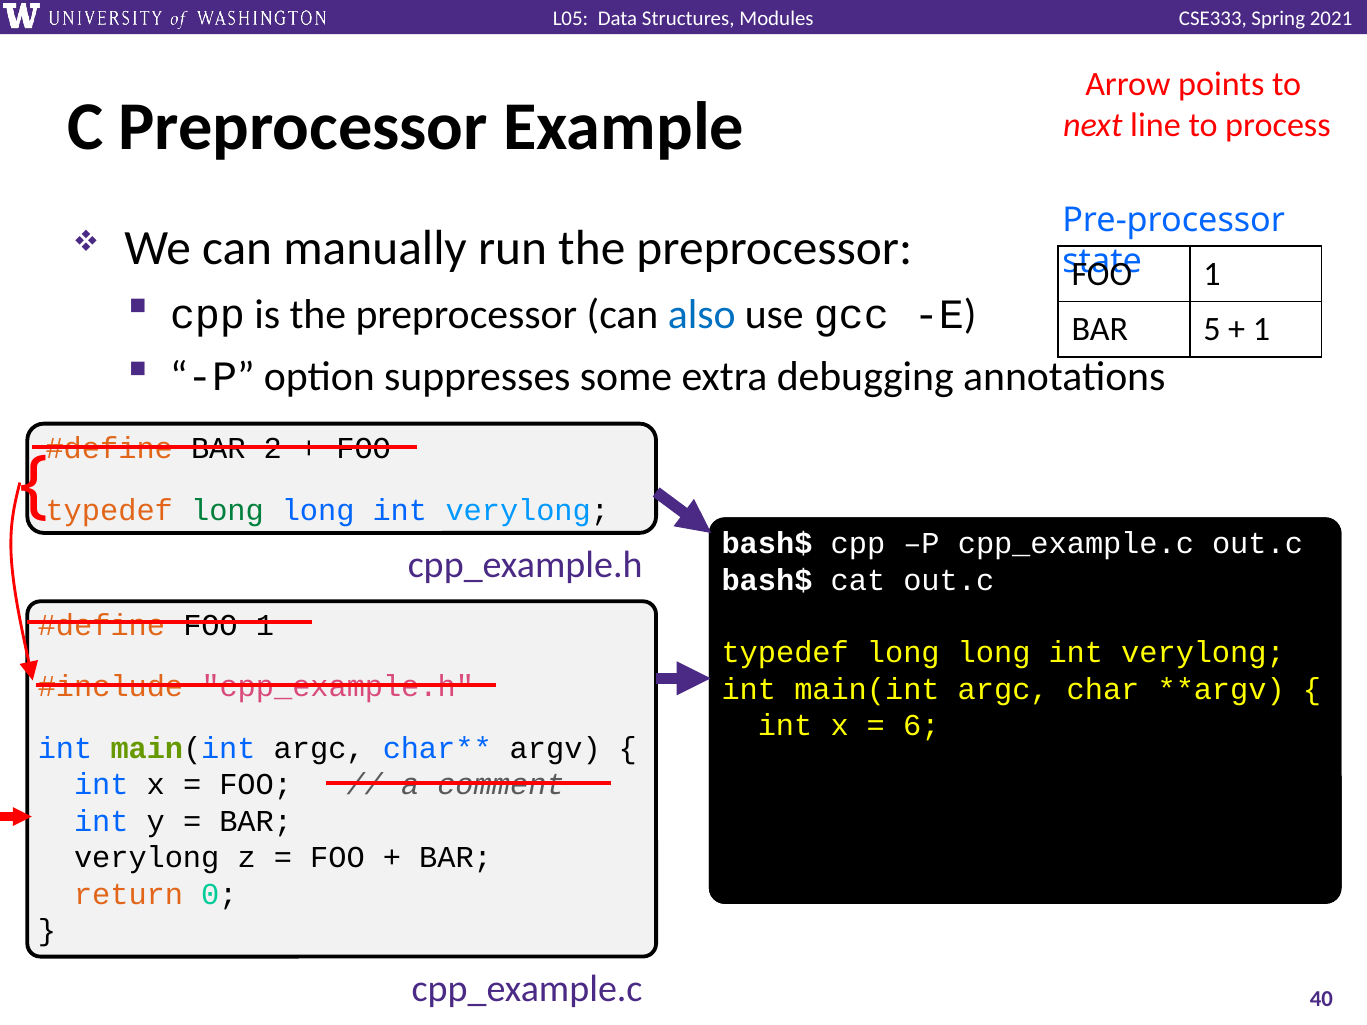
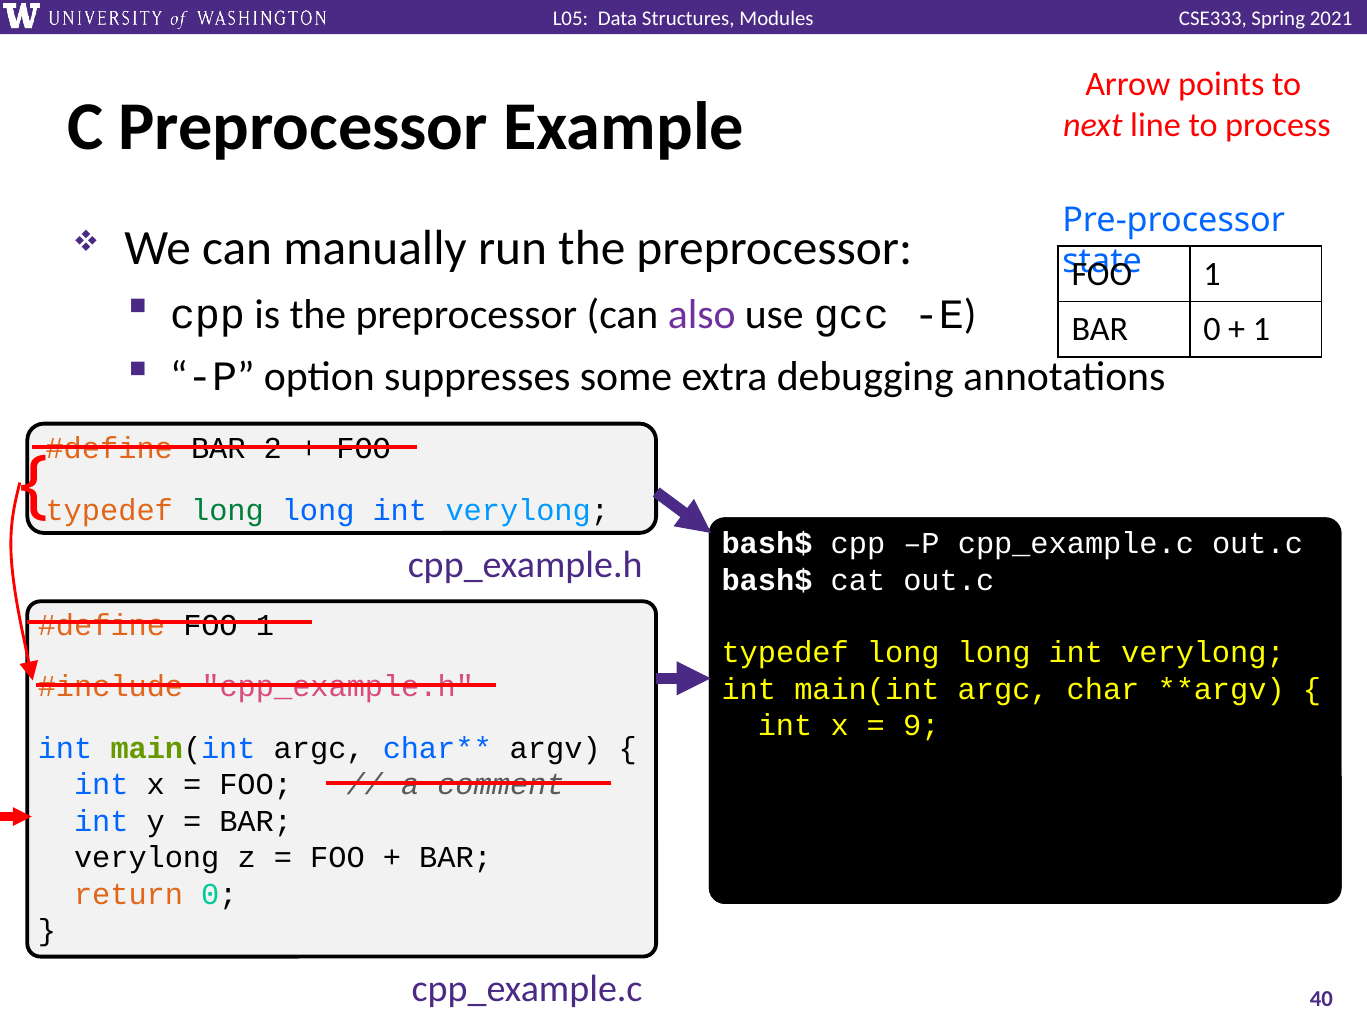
also colour: blue -> purple (702, 315)
BAR 5: 5 -> 0 (1212, 330)
6: 6 -> 9 (921, 726)
